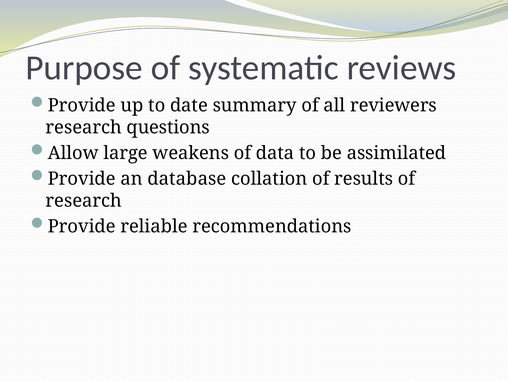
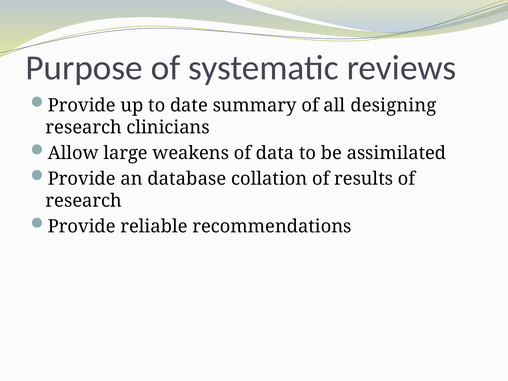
reviewers: reviewers -> designing (393, 105)
questions: questions -> clinicians (168, 127)
